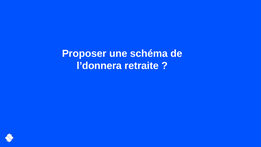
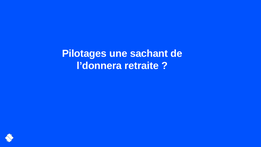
Proposer: Proposer -> Pilotages (84, 54)
schéma: schéma -> sachant (149, 54)
